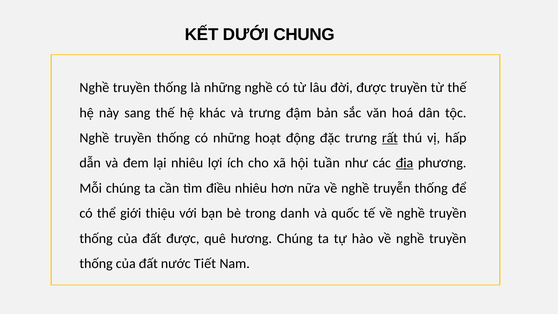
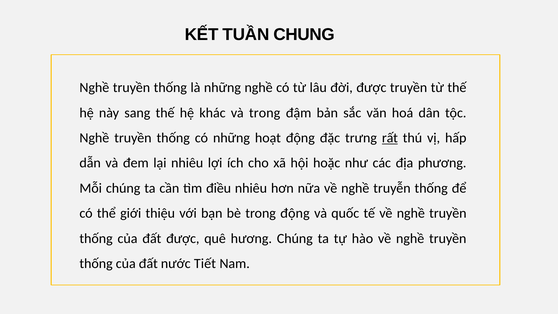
DƯỚI: DƯỚI -> TUẦN (246, 34)
và trưng: trưng -> trong (265, 113)
tuần: tuần -> hoặc (327, 163)
địa underline: present -> none (404, 163)
trong danh: danh -> động (295, 213)
